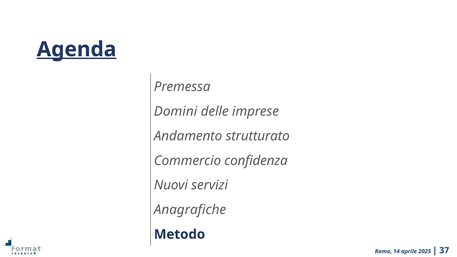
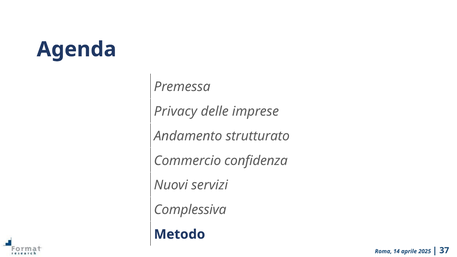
Agenda underline: present -> none (77, 49)
Domini: Domini -> Privacy (176, 112)
Anagrafiche: Anagrafiche -> Complessiva (190, 210)
